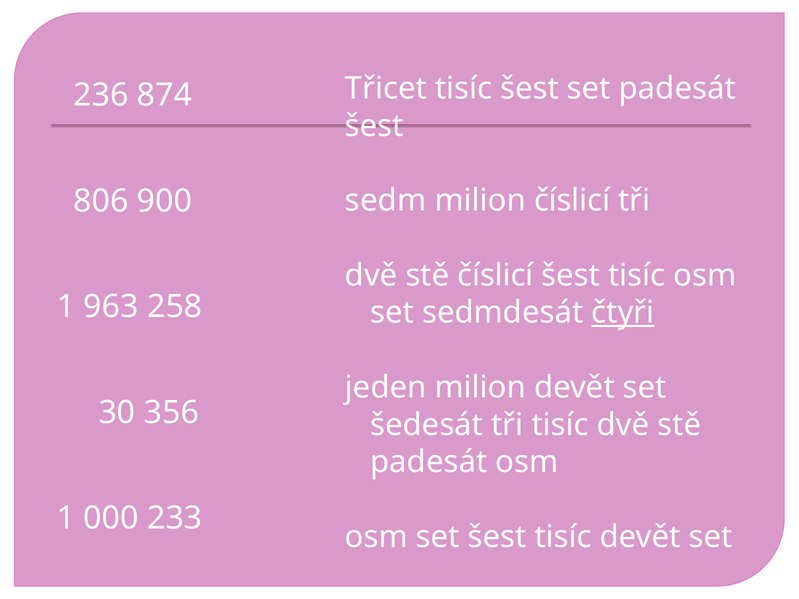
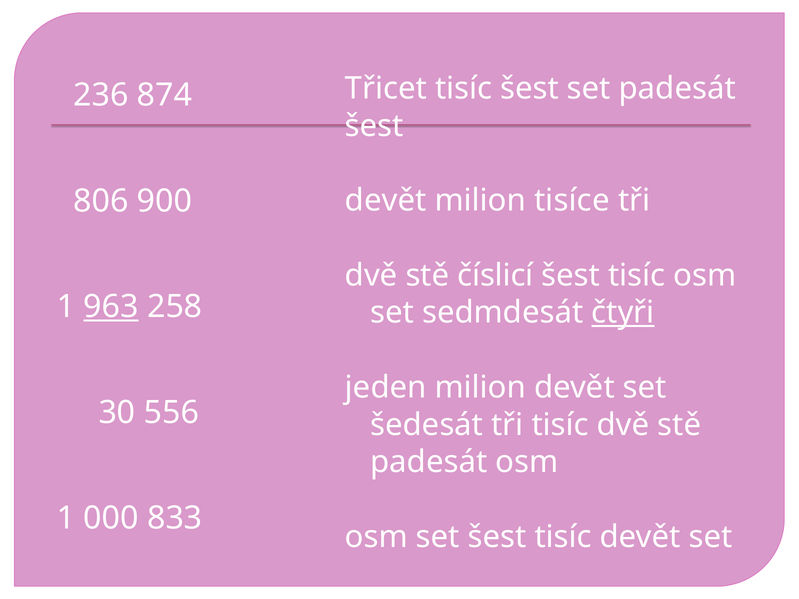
sedm: sedm -> devět (386, 201)
milion číslicí: číslicí -> tisíce (572, 201)
963 underline: none -> present (111, 307)
356: 356 -> 556 (171, 413)
233: 233 -> 833 (175, 518)
